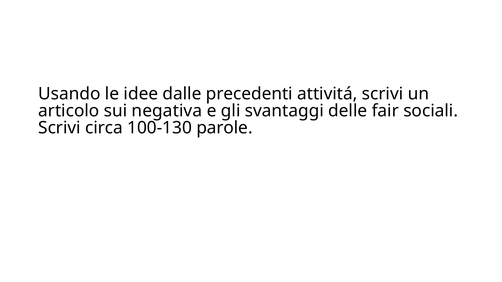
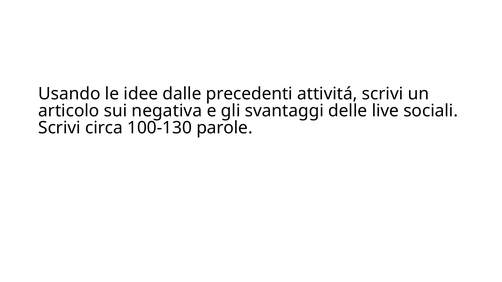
fair: fair -> live (385, 111)
